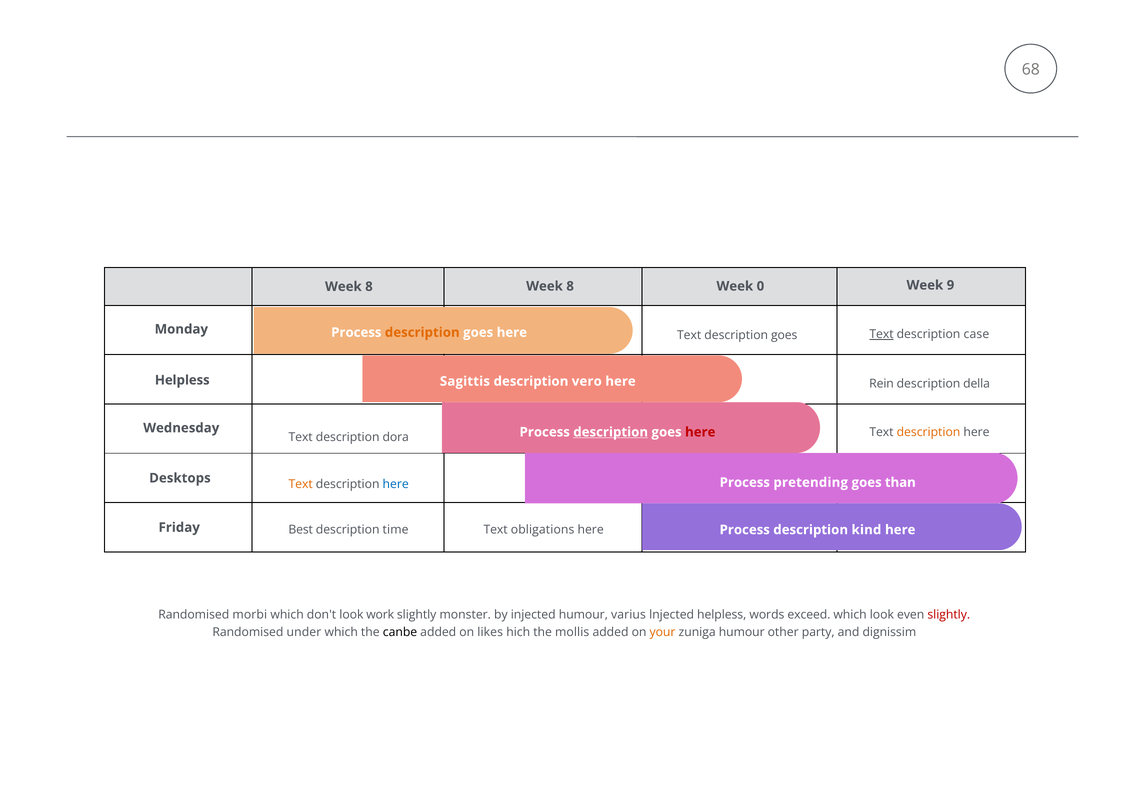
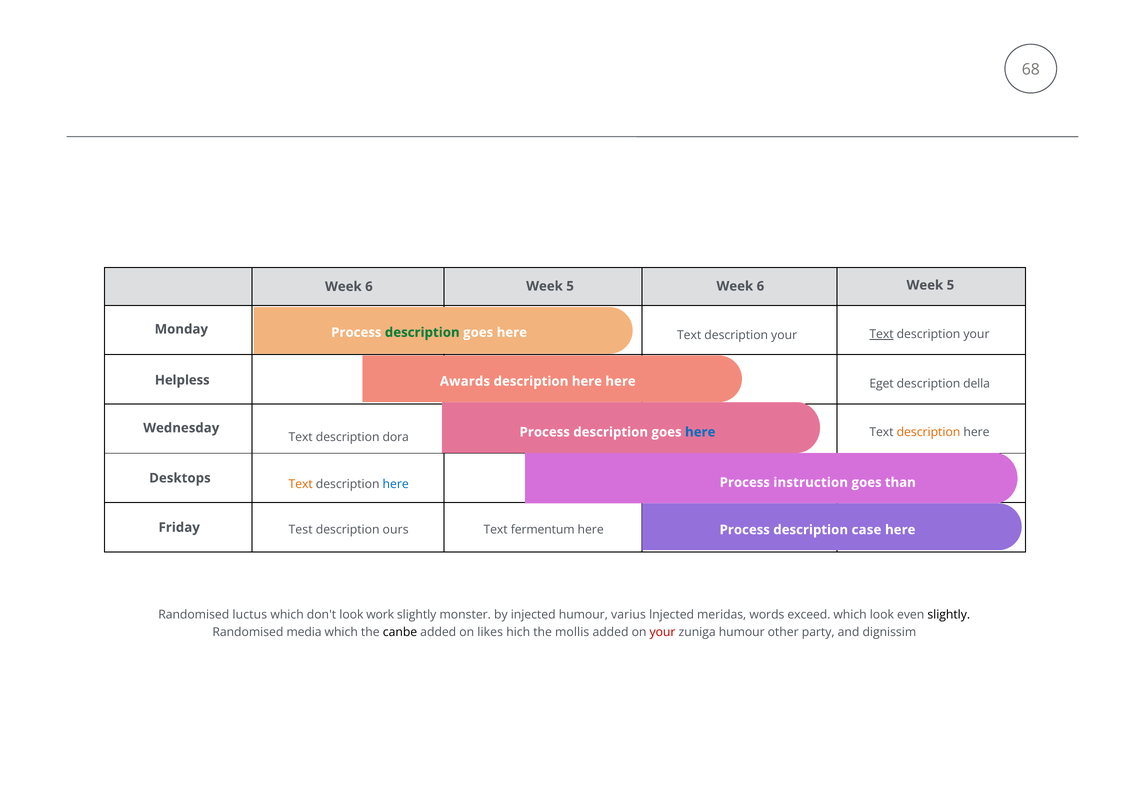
8: 8 -> 6 (369, 286)
8: 8 -> 5 (570, 286)
0: 0 -> 6 (760, 286)
9: 9 -> 5 (950, 285)
description colour: orange -> green (422, 332)
case: case -> your (976, 334)
goes: goes -> your (784, 335)
Sagittis: Sagittis -> Awards (465, 381)
vero: vero -> here (587, 381)
Rein: Rein -> Eget (882, 383)
description underline: present -> none (611, 432)
here colour: red -> blue (700, 432)
pretending: pretending -> instruction (811, 482)
kind: kind -> case (866, 530)
Best: Best -> Test (301, 529)
time: time -> ours (396, 529)
obligations: obligations -> fermentum (543, 529)
morbi: morbi -> luctus (250, 614)
lnjected helpless: helpless -> meridas (722, 614)
slightly colour: red -> black (949, 614)
under: under -> media (304, 632)
your colour: orange -> red (663, 632)
